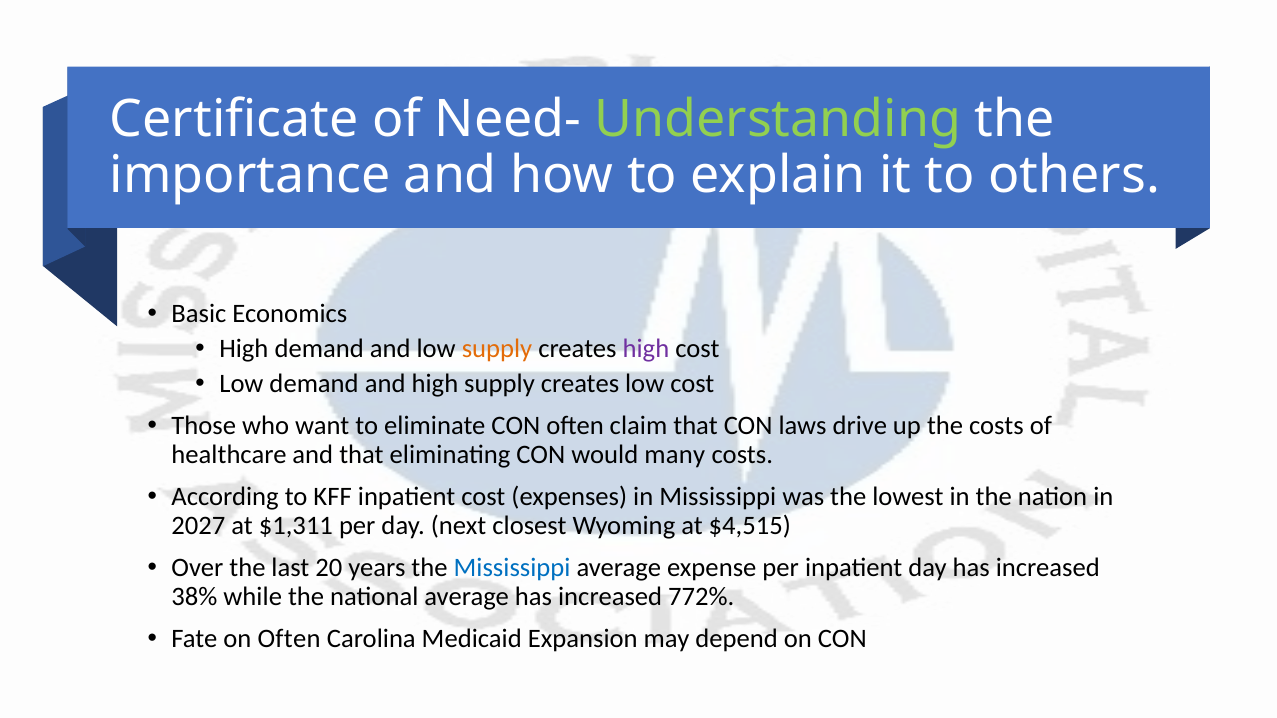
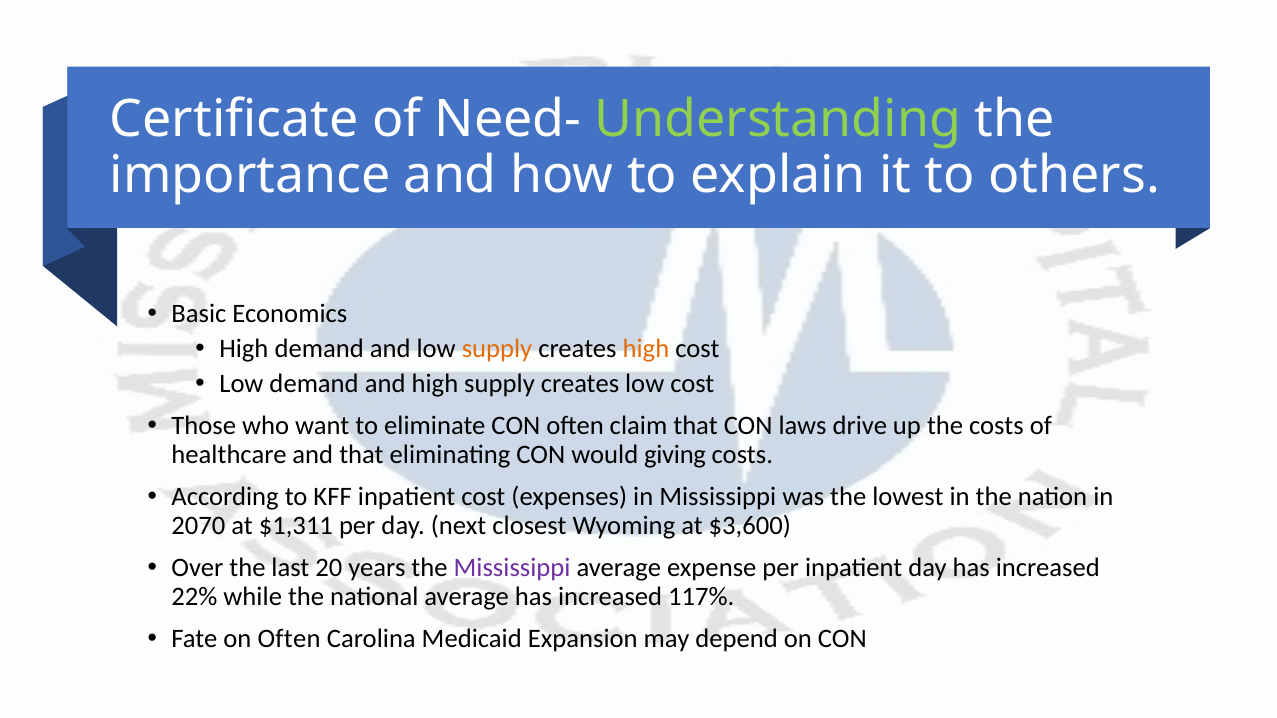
high colour: purple -> orange (646, 349)
many: many -> giving (675, 455)
2027: 2027 -> 2070 (198, 526)
$4,515: $4,515 -> $3,600 (750, 526)
Mississippi colour: blue -> purple (512, 568)
38%: 38% -> 22% (194, 597)
772%: 772% -> 117% (701, 597)
